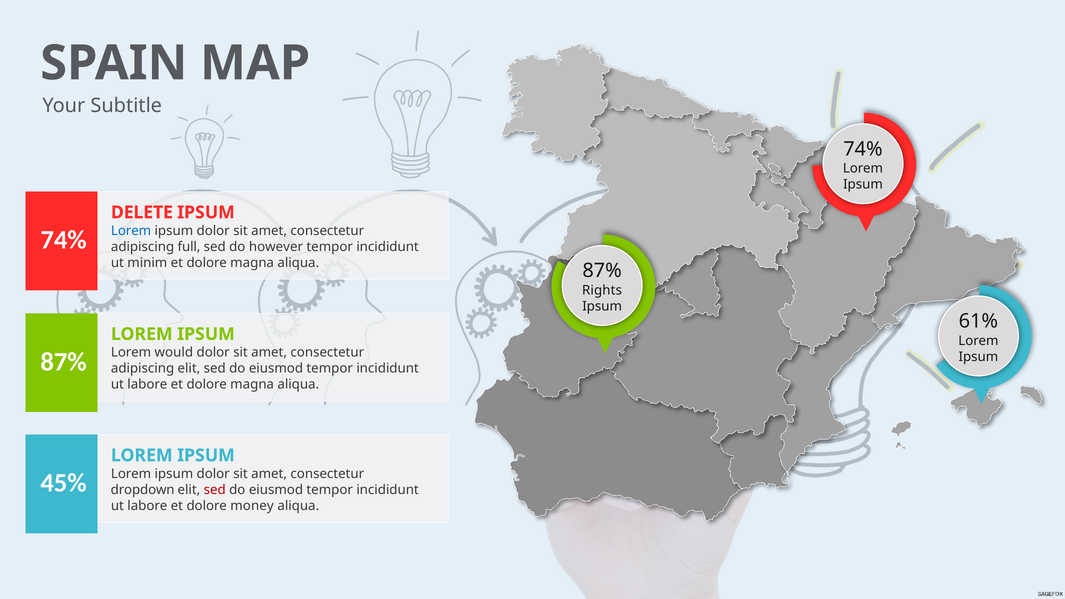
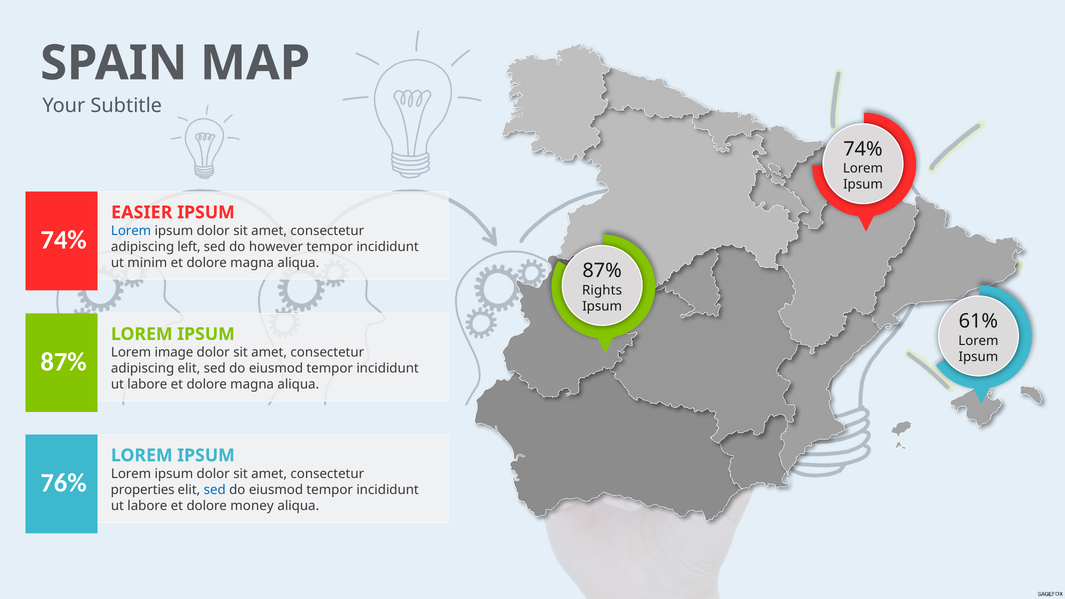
DELETE: DELETE -> EASIER (142, 212)
full: full -> left (189, 247)
would: would -> image (174, 352)
45%: 45% -> 76% (64, 483)
dropdown: dropdown -> properties (143, 490)
sed colour: red -> blue (215, 490)
